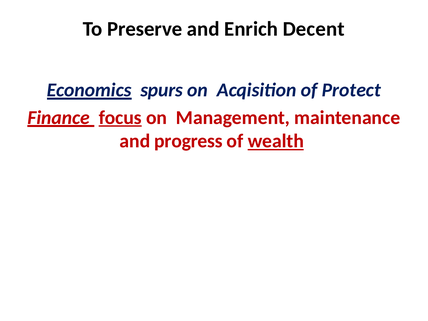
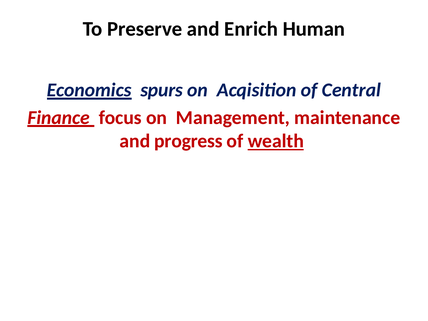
Decent: Decent -> Human (314, 29)
Protect: Protect -> Central (351, 90)
focus underline: present -> none (120, 118)
